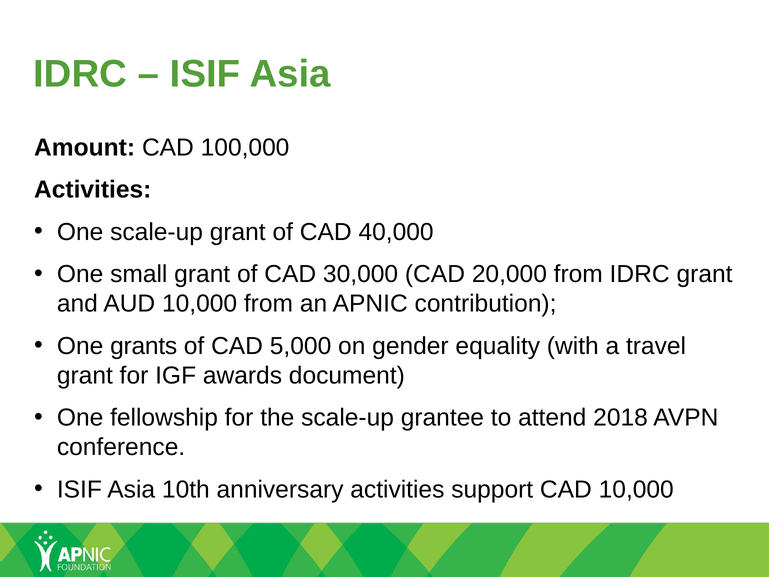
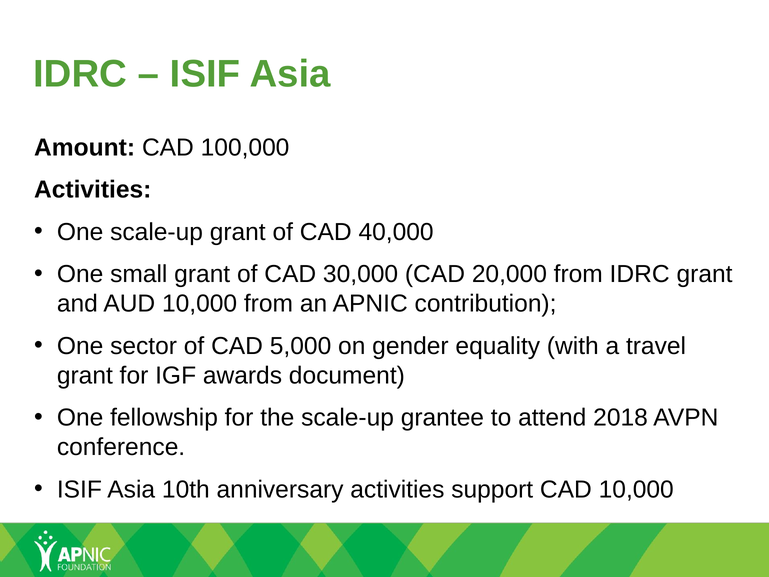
grants: grants -> sector (144, 346)
